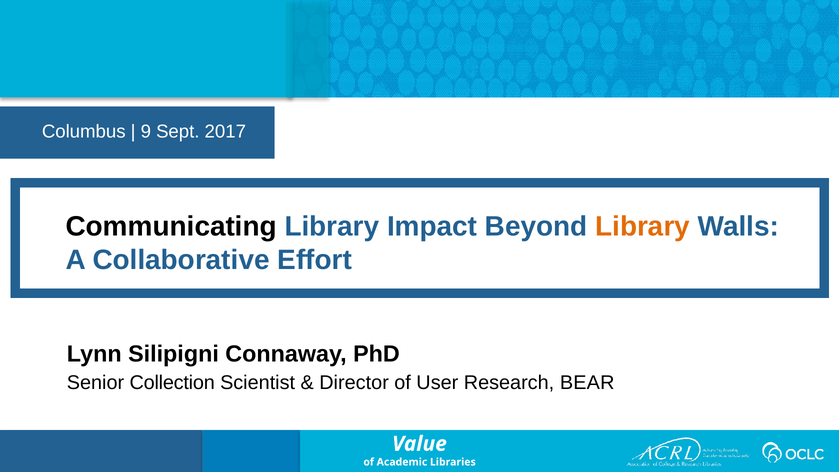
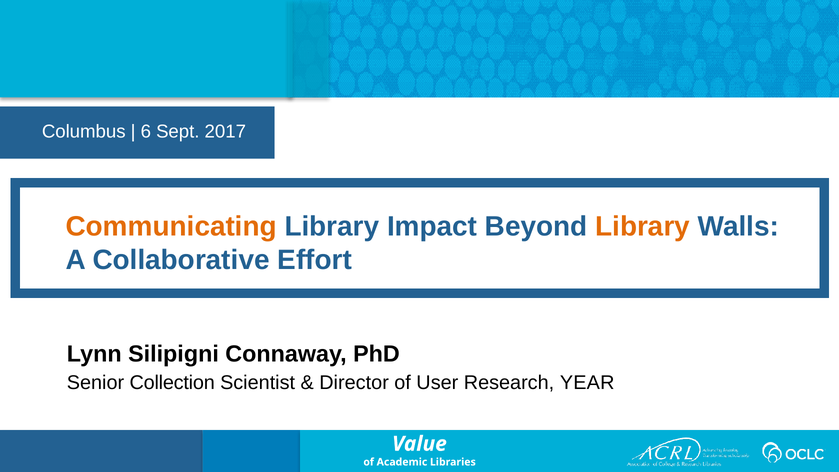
9: 9 -> 6 (146, 131)
Communicating colour: black -> orange (171, 227)
BEAR: BEAR -> YEAR (587, 383)
